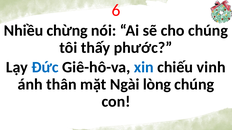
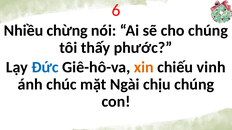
xin colour: blue -> orange (144, 67)
thân: thân -> chúc (61, 85)
lòng: lòng -> chịu (157, 85)
